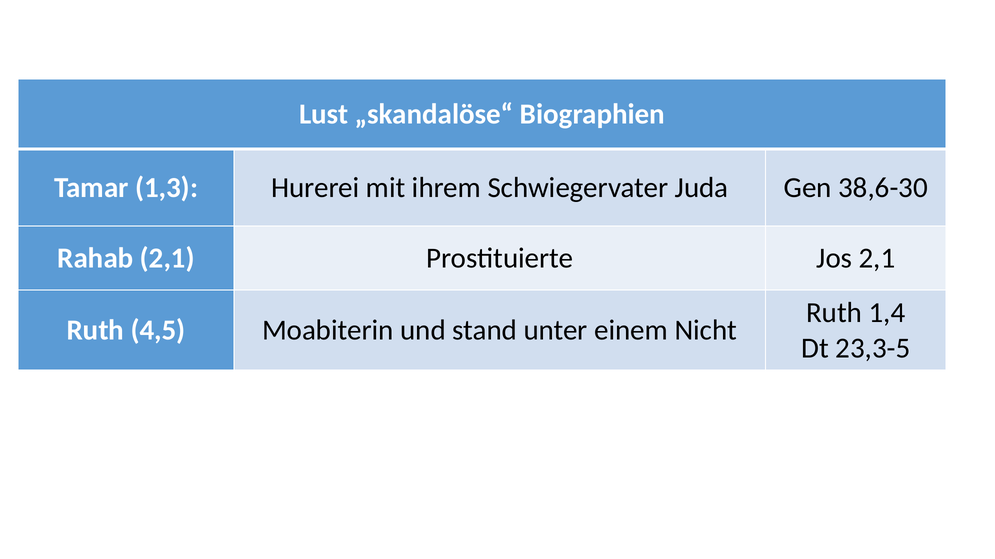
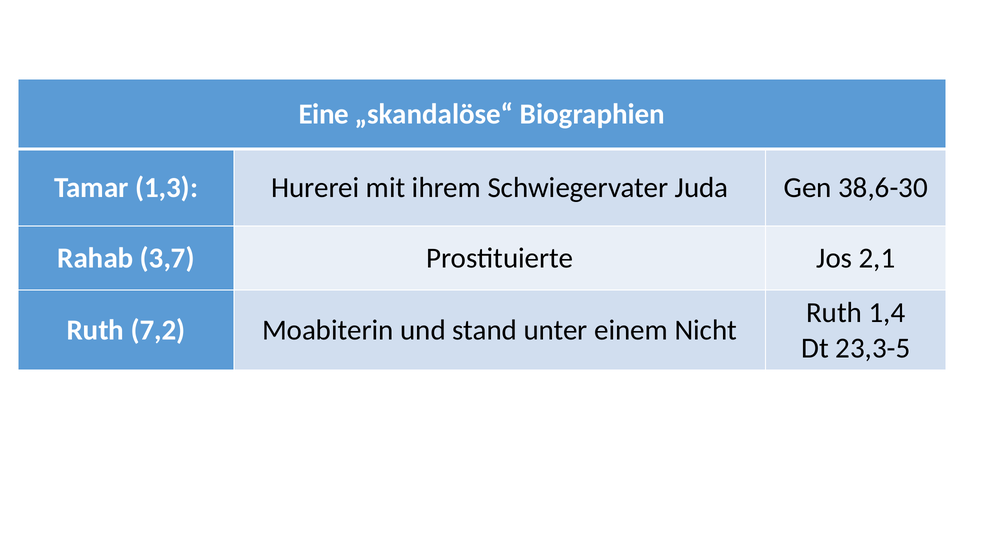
Lust: Lust -> Eine (324, 114)
Rahab 2,1: 2,1 -> 3,7 (167, 259)
4,5: 4,5 -> 7,2 (158, 331)
